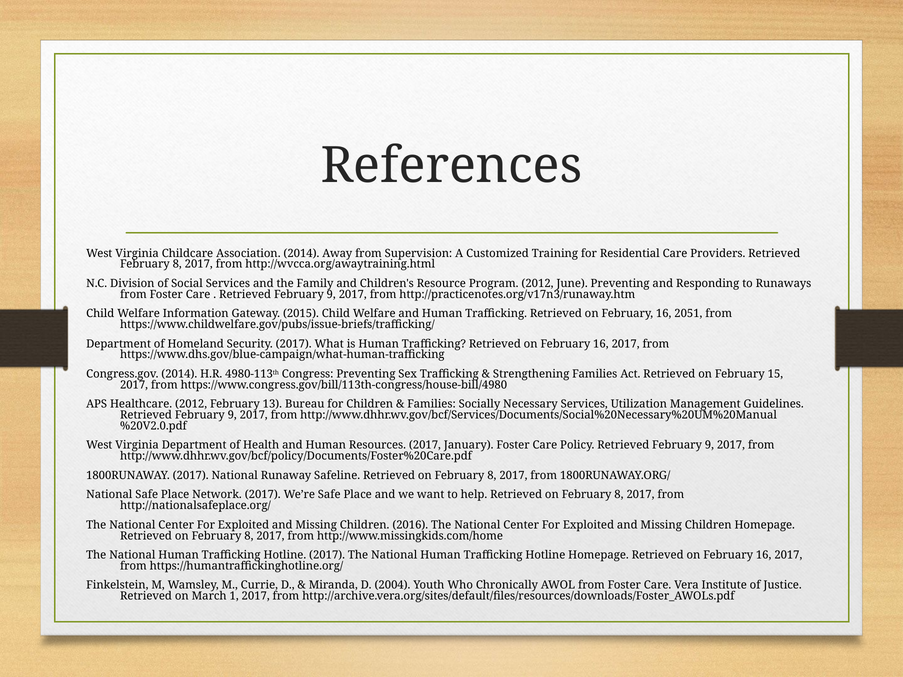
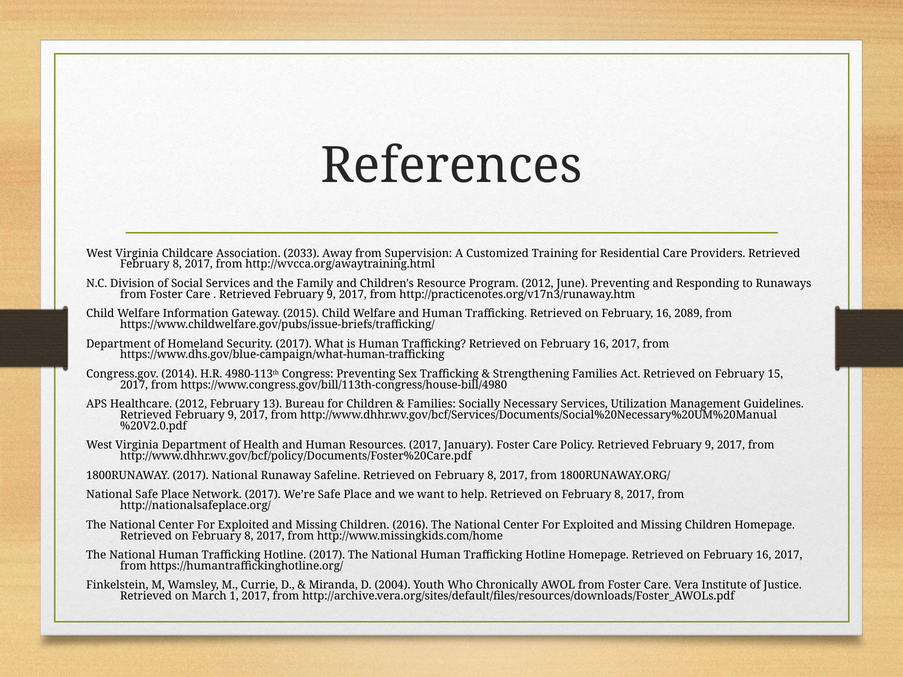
Association 2014: 2014 -> 2033 (301, 253)
2051: 2051 -> 2089 (688, 314)
